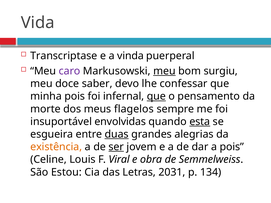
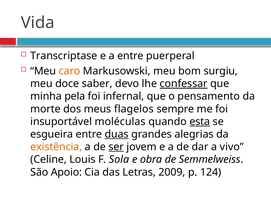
a vinda: vinda -> entre (130, 56)
caro colour: purple -> orange (70, 71)
meu underline: present -> none (164, 71)
confessar underline: none -> present (184, 84)
minha pois: pois -> pela (75, 96)
que underline: present -> none (156, 96)
envolvidas: envolvidas -> moléculas (120, 122)
a pois: pois -> vivo (232, 147)
Viral: Viral -> Sola (119, 160)
Estou: Estou -> Apoio (66, 172)
2031: 2031 -> 2009 (172, 172)
134: 134 -> 124 (211, 172)
